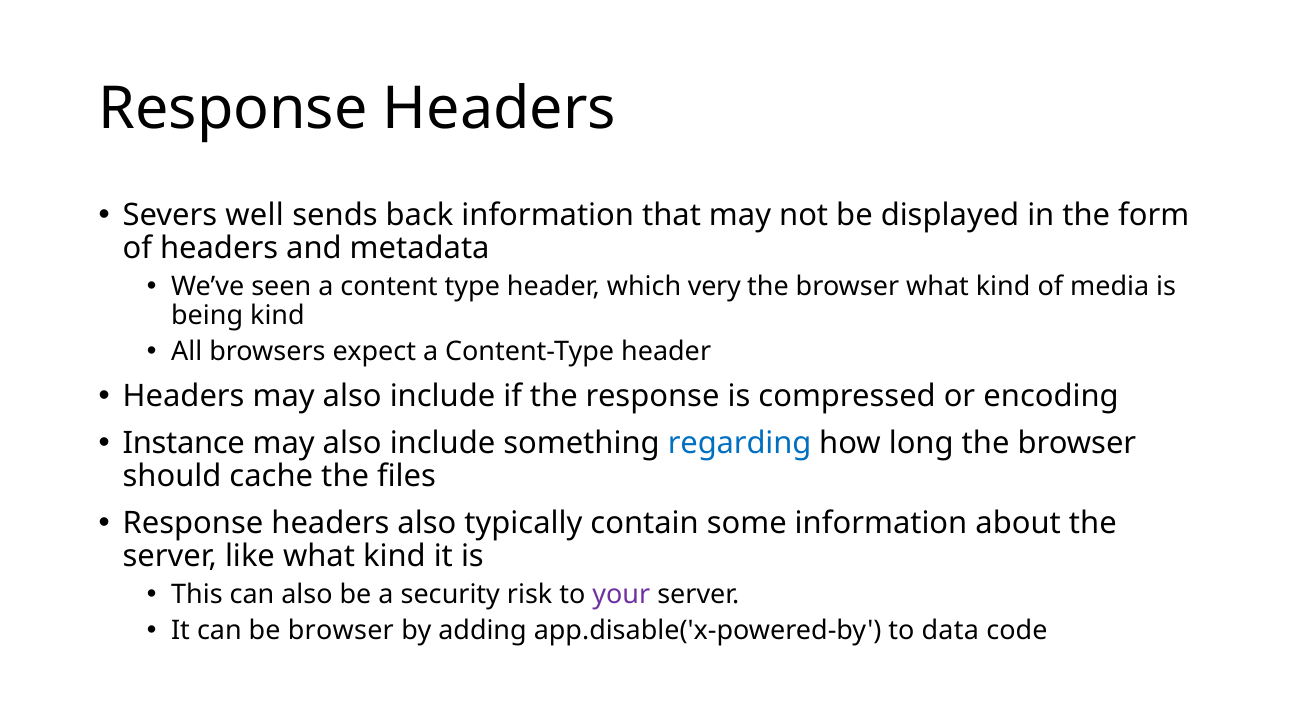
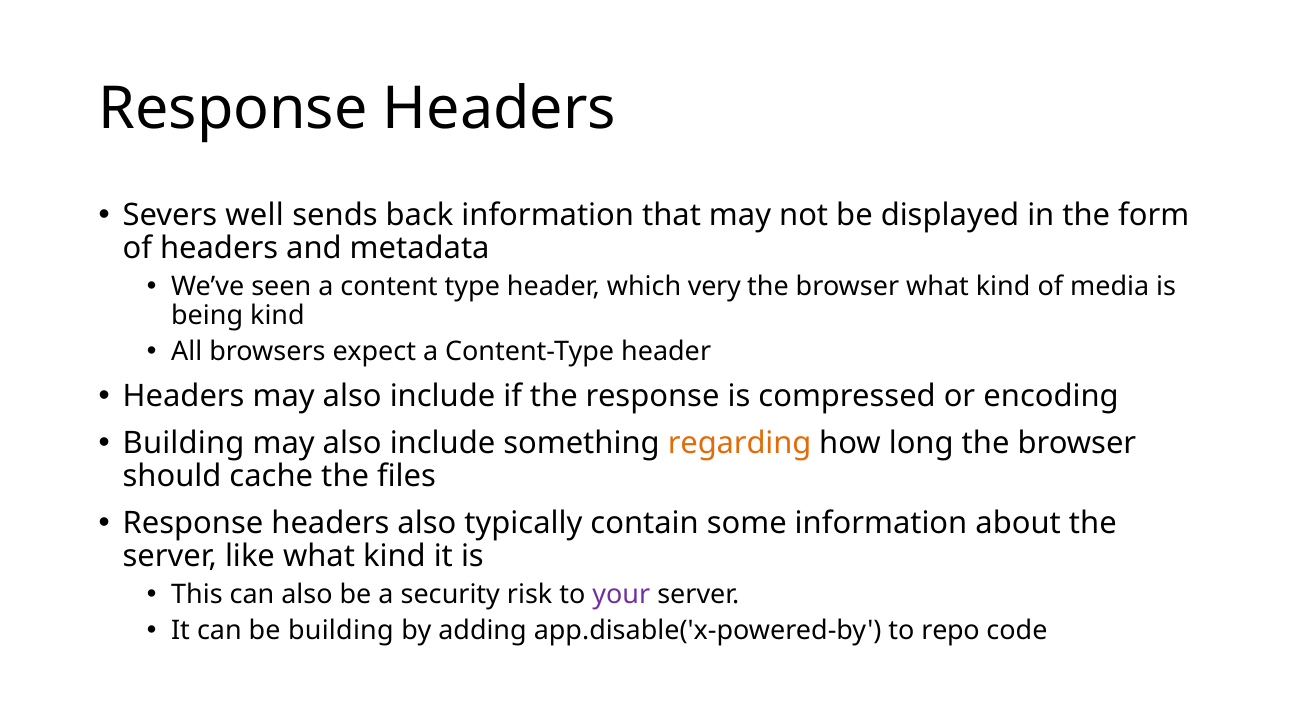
Instance: Instance -> Building (184, 443)
regarding colour: blue -> orange (740, 443)
be browser: browser -> building (341, 630)
data: data -> repo (951, 630)
